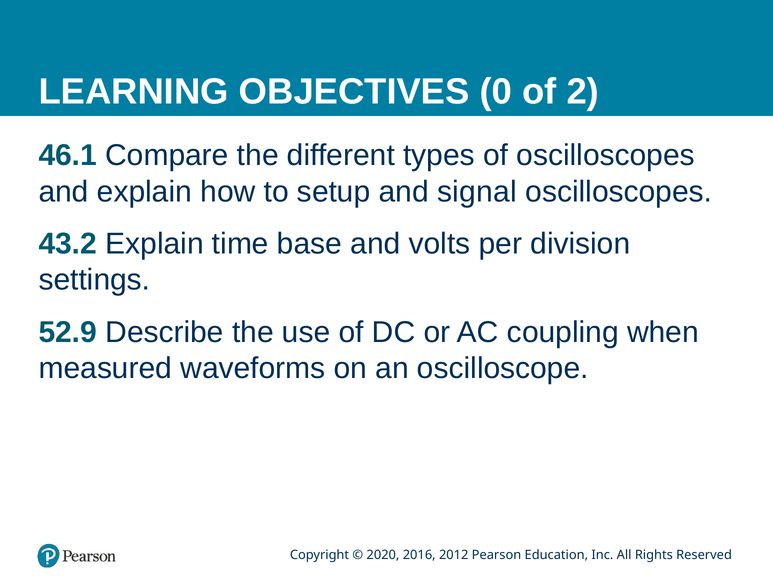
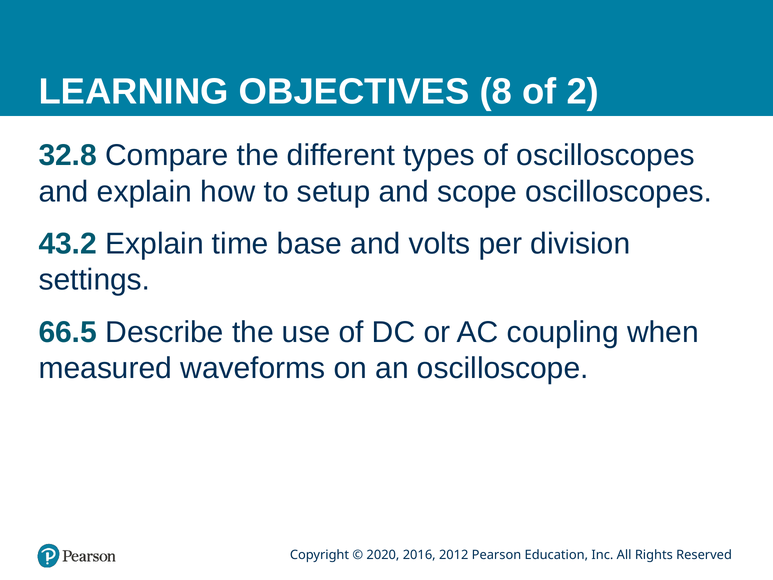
0: 0 -> 8 (496, 92)
46.1: 46.1 -> 32.8 (68, 155)
signal: signal -> scope (477, 192)
52.9: 52.9 -> 66.5 (68, 332)
